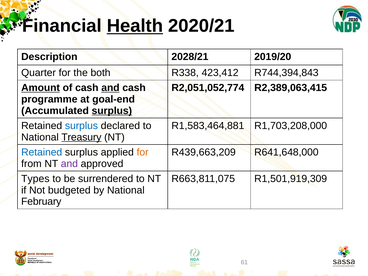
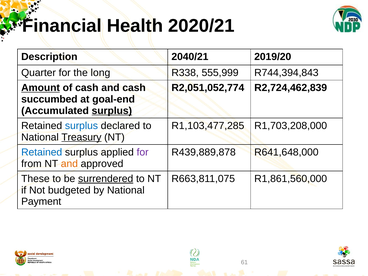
Health underline: present -> none (135, 26)
2028/21: 2028/21 -> 2040/21 (190, 57)
both: both -> long (100, 73)
423,412: 423,412 -> 555,999 (220, 73)
and underline: present -> none (110, 88)
R2,389,063,415: R2,389,063,415 -> R2,724,462,839 (291, 88)
programme: programme -> succumbed (49, 99)
R1,583,464,881: R1,583,464,881 -> R1,103,477,285 (208, 126)
for colour: orange -> purple (143, 152)
R439,663,209: R439,663,209 -> R439,889,878 (204, 152)
and colour: purple -> orange (69, 164)
Types: Types -> These (35, 179)
surrendered underline: none -> present (106, 179)
R1,501,919,309: R1,501,919,309 -> R1,861,560,000 (291, 179)
February: February -> Payment (41, 202)
